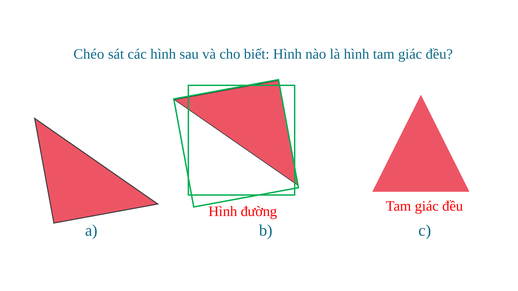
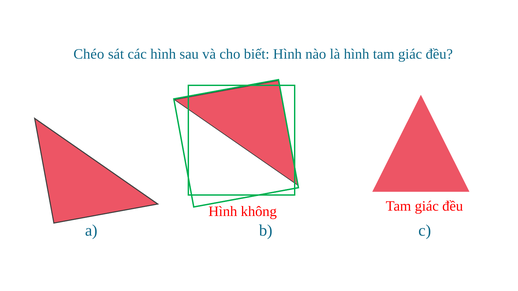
đường: đường -> không (259, 212)
